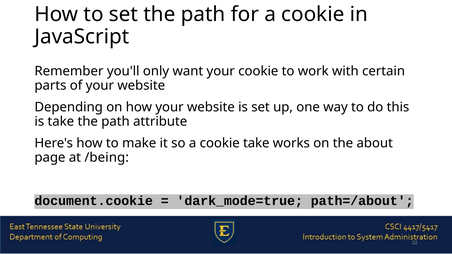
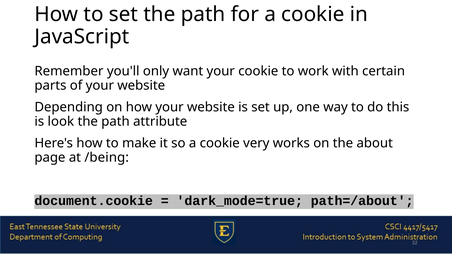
is take: take -> look (61, 122)
cookie take: take -> very (256, 143)
